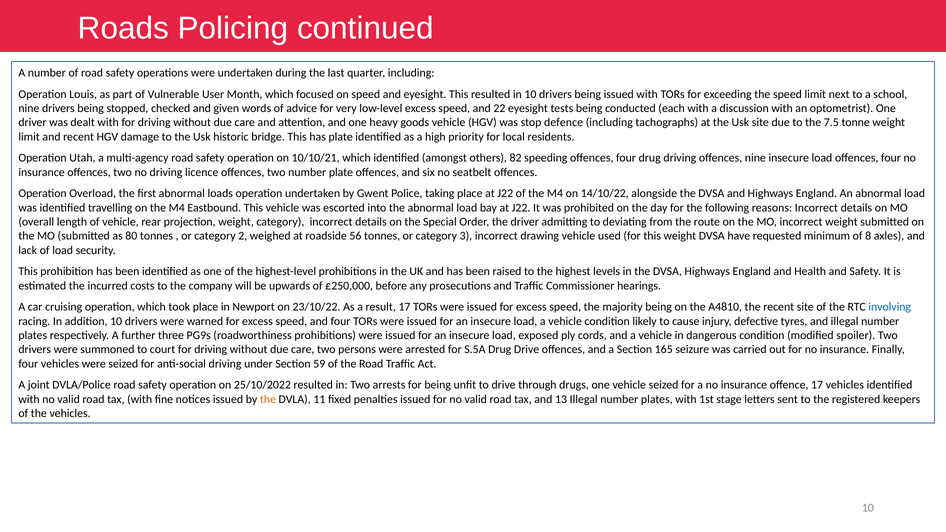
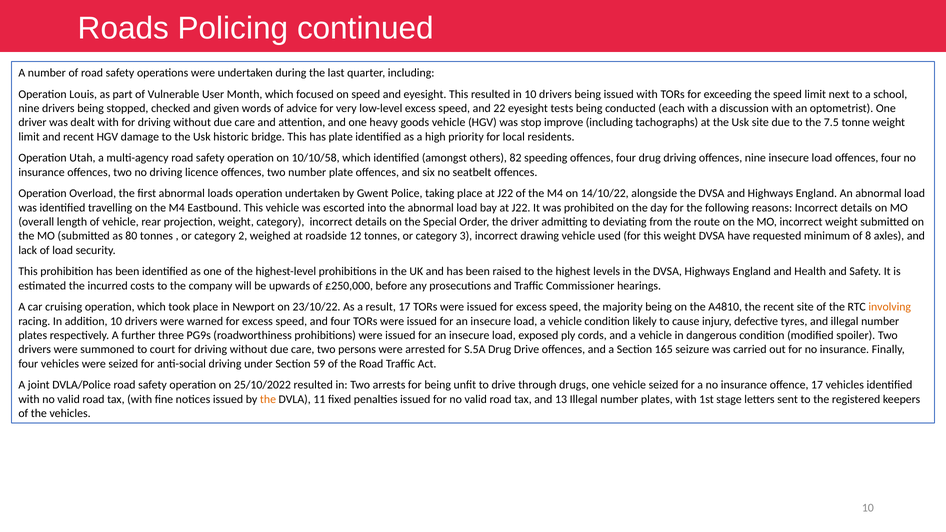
defence: defence -> improve (564, 123)
10/10/21: 10/10/21 -> 10/10/58 (316, 158)
56: 56 -> 12 (355, 236)
involving colour: blue -> orange (890, 307)
